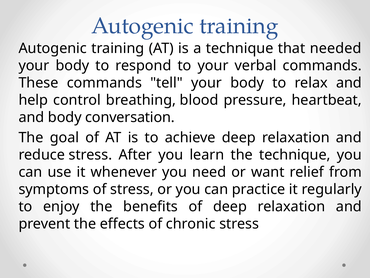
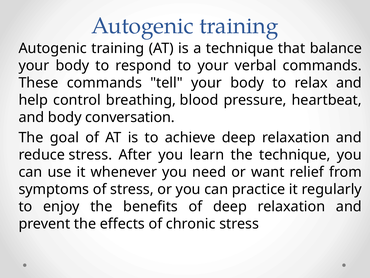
needed: needed -> balance (336, 48)
